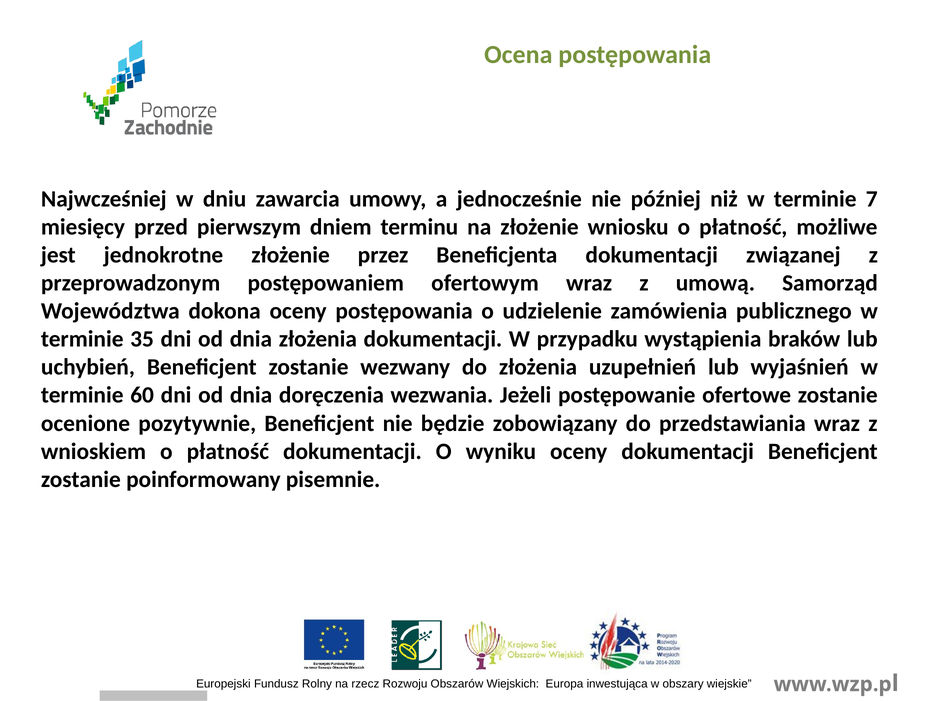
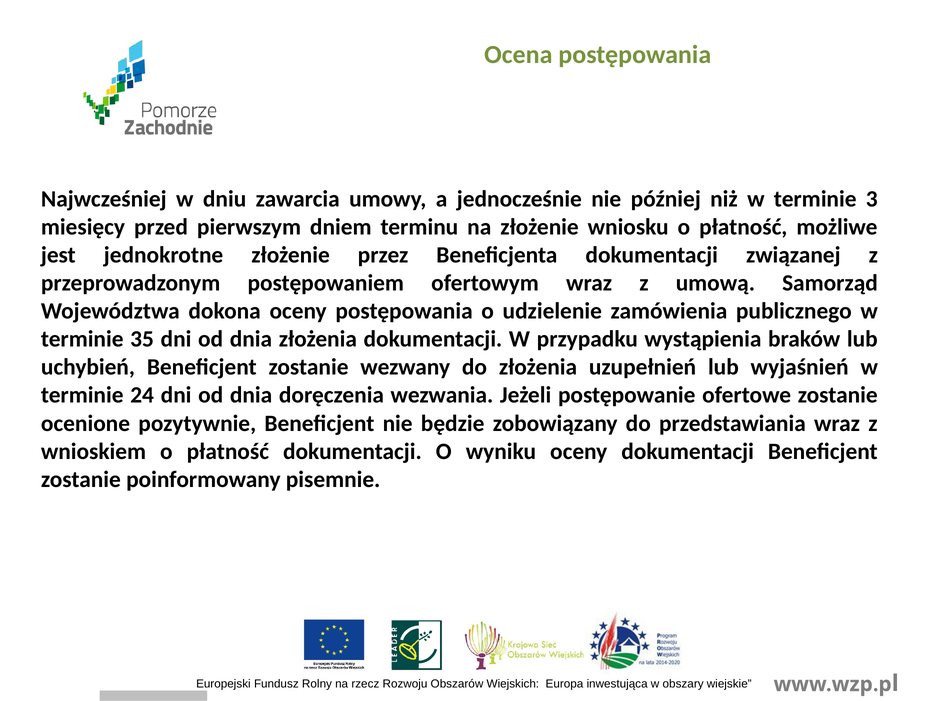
7: 7 -> 3 (872, 199)
60: 60 -> 24 (142, 395)
